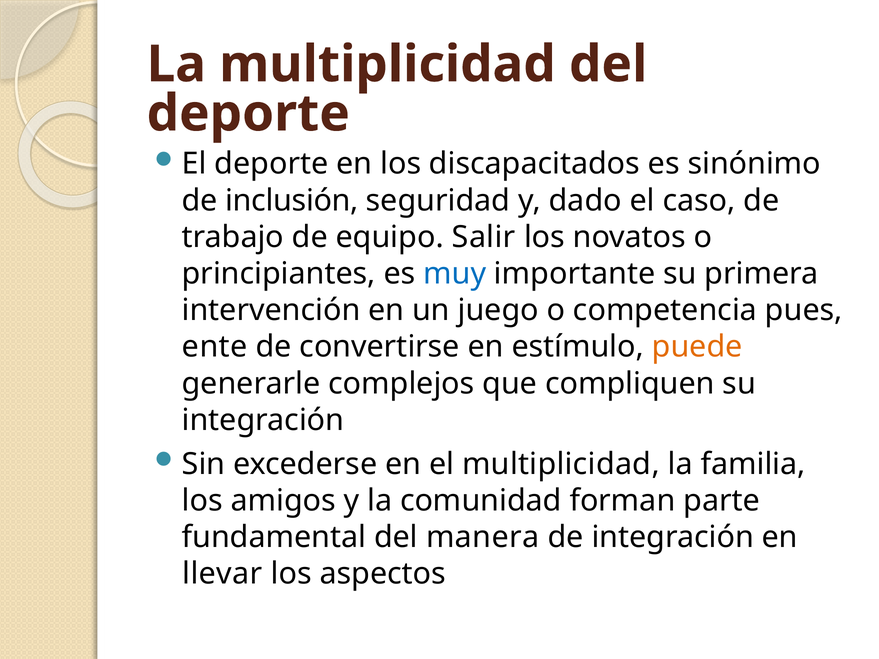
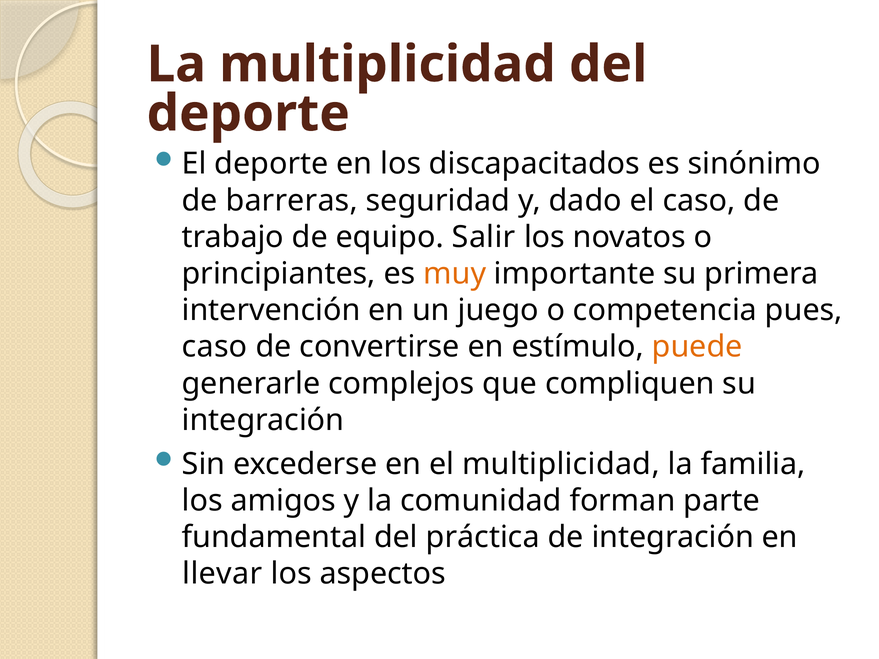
inclusión: inclusión -> barreras (292, 201)
muy colour: blue -> orange (455, 274)
ente: ente -> caso (215, 347)
manera: manera -> práctica (483, 537)
